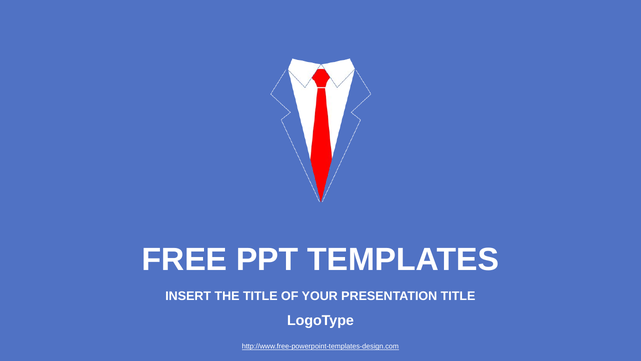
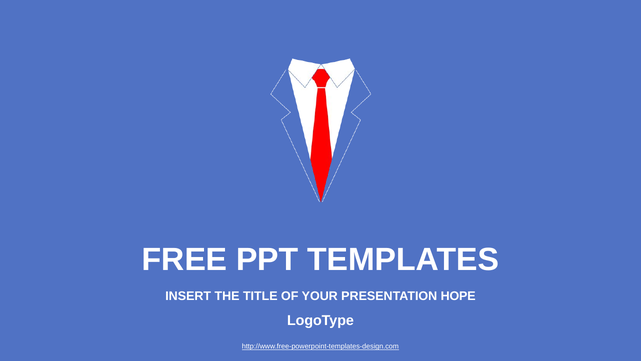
PRESENTATION TITLE: TITLE -> HOPE (458, 296)
